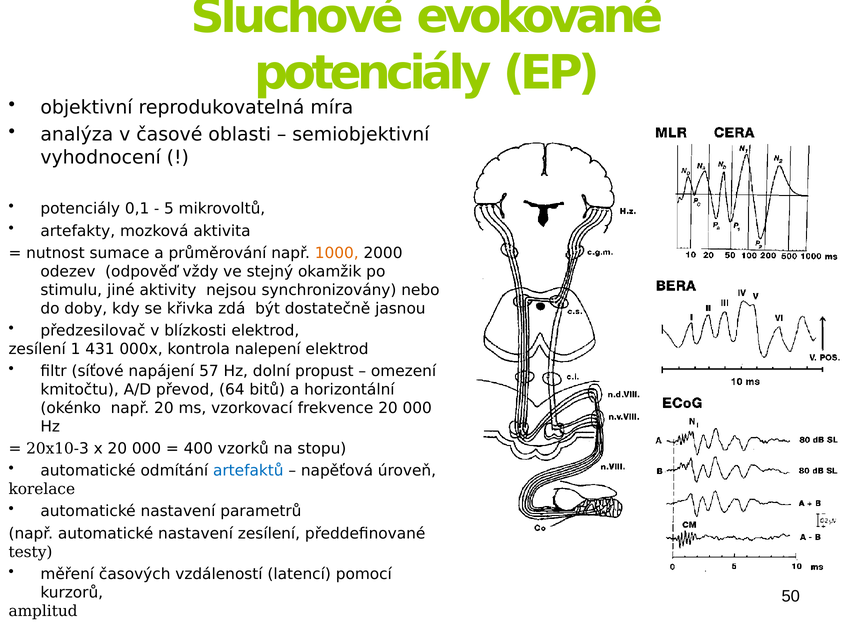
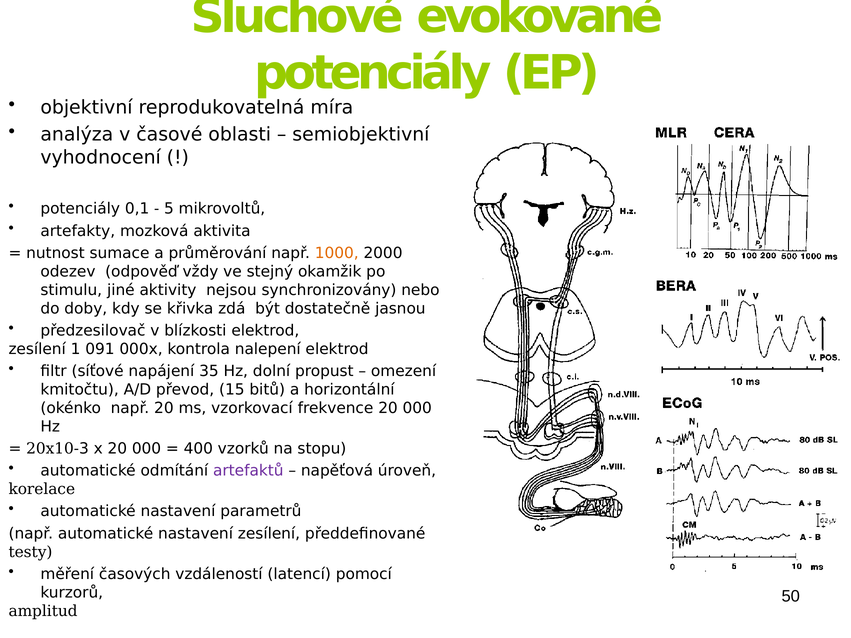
431: 431 -> 091 (100, 349)
57: 57 -> 35 (209, 371)
64: 64 -> 15 (232, 390)
artefaktů colour: blue -> purple (248, 471)
